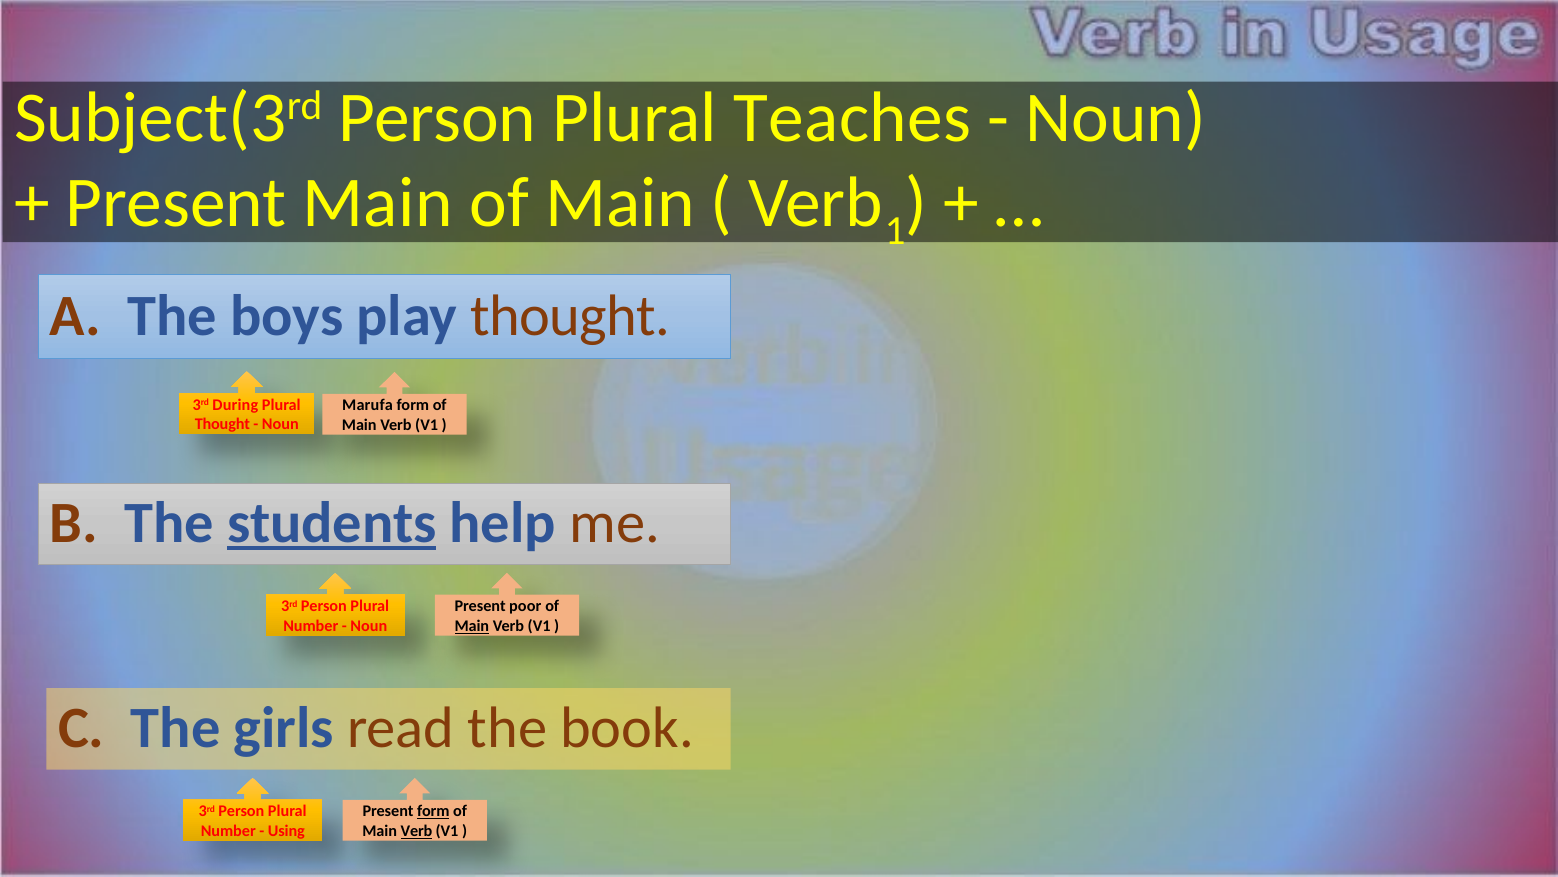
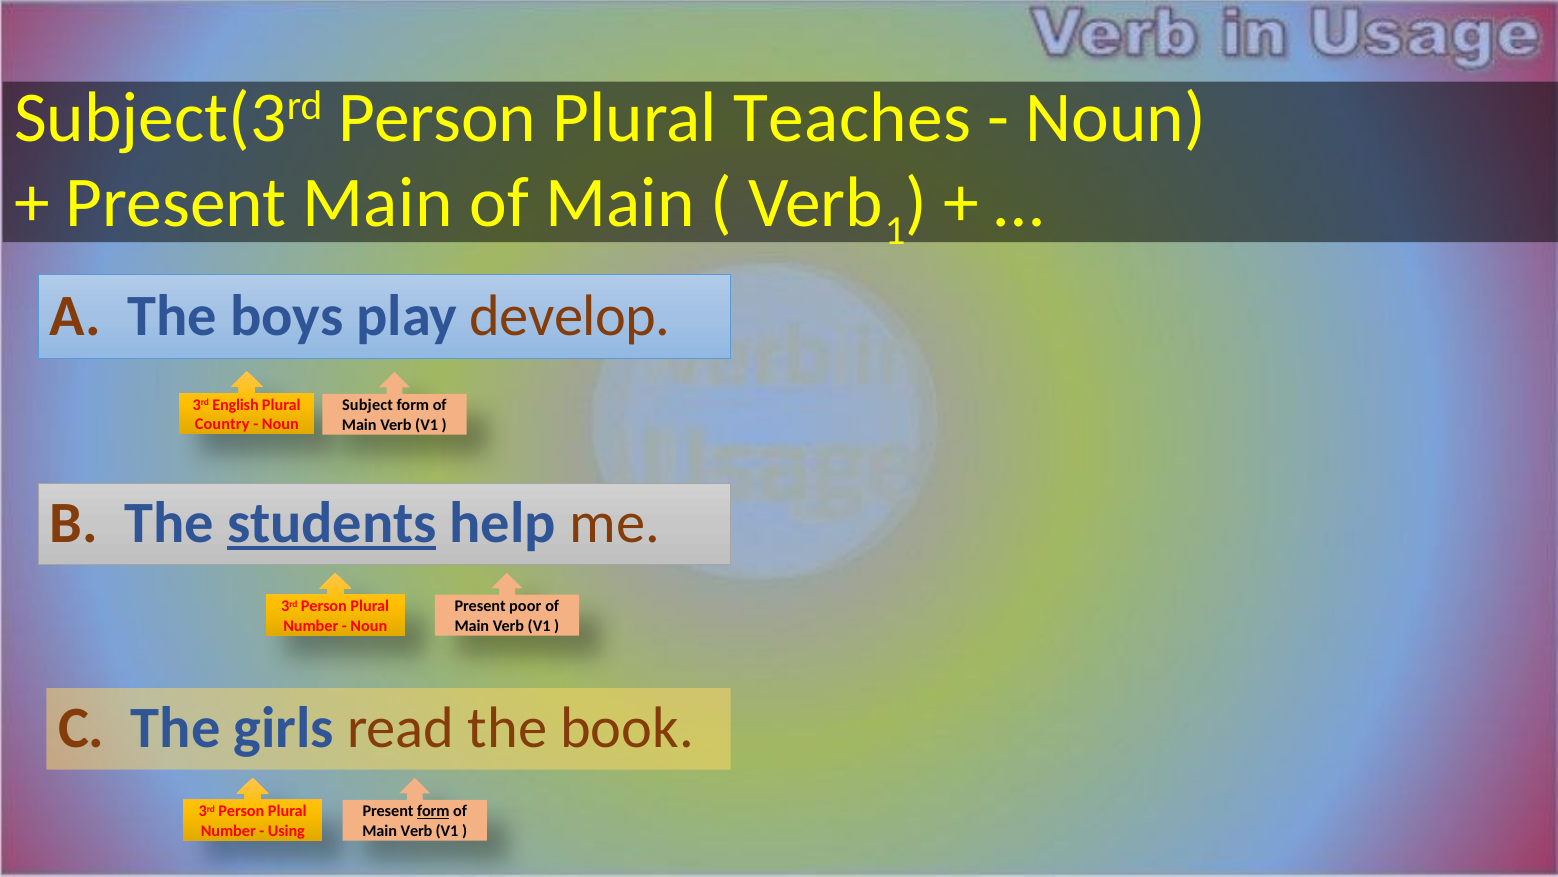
play thought: thought -> develop (570, 316)
During: During -> English (236, 405)
Marufa: Marufa -> Subject (368, 405)
Thought: Thought -> Country (222, 424)
Main underline: present -> none (472, 626)
Verb underline: present -> none (416, 830)
